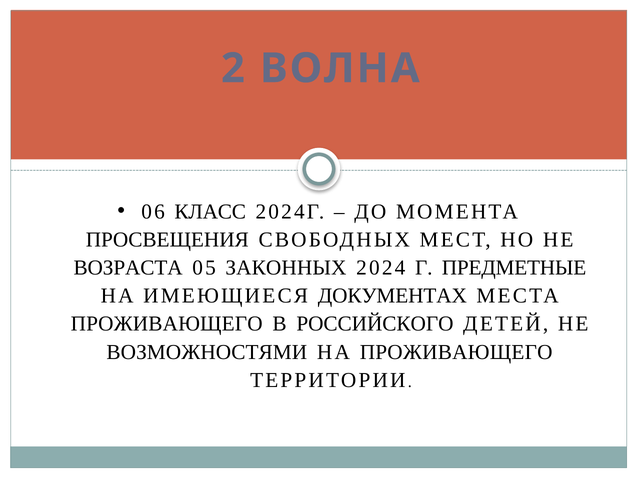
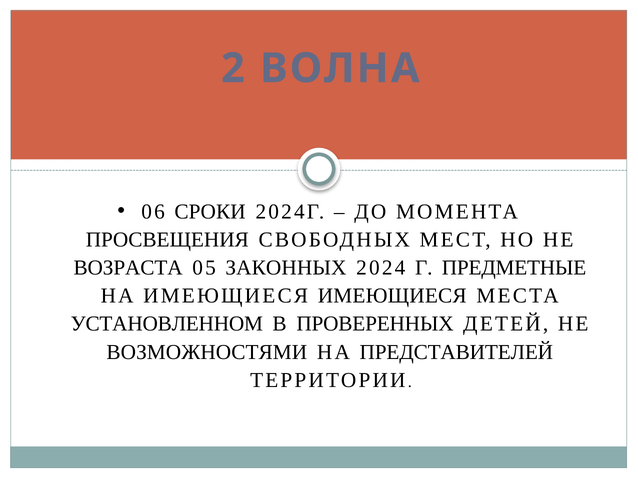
КЛАСС: КЛАСС -> СРОКИ (210, 211)
ИМЕЮЩИЕСЯ ДОКУМЕНТАХ: ДОКУМЕНТАХ -> ИМЕЮЩИЕСЯ (392, 296)
ПРОЖИВАЮЩЕГО: ПРОЖИВАЮЩЕГО -> УСТАНОВЛЕННОМ (167, 324)
РОССИЙСКОГО: РОССИЙСКОГО -> ПРОВЕРЕННЫХ (375, 324)
НА ПРОЖИВАЮЩЕГО: ПРОЖИВАЮЩЕГО -> ПРЕДСТАВИТЕЛЕЙ (456, 352)
